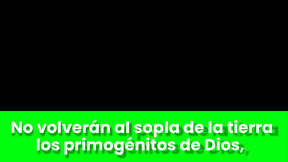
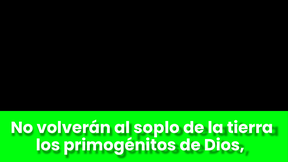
sopla: sopla -> soplo (157, 128)
